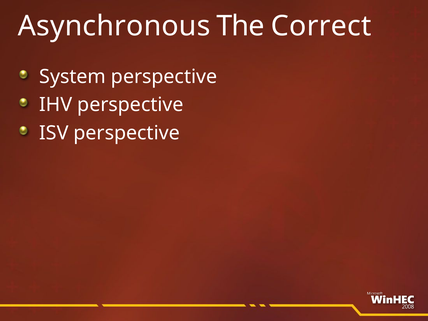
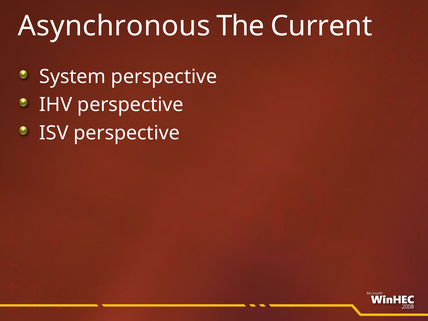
Correct: Correct -> Current (321, 26)
